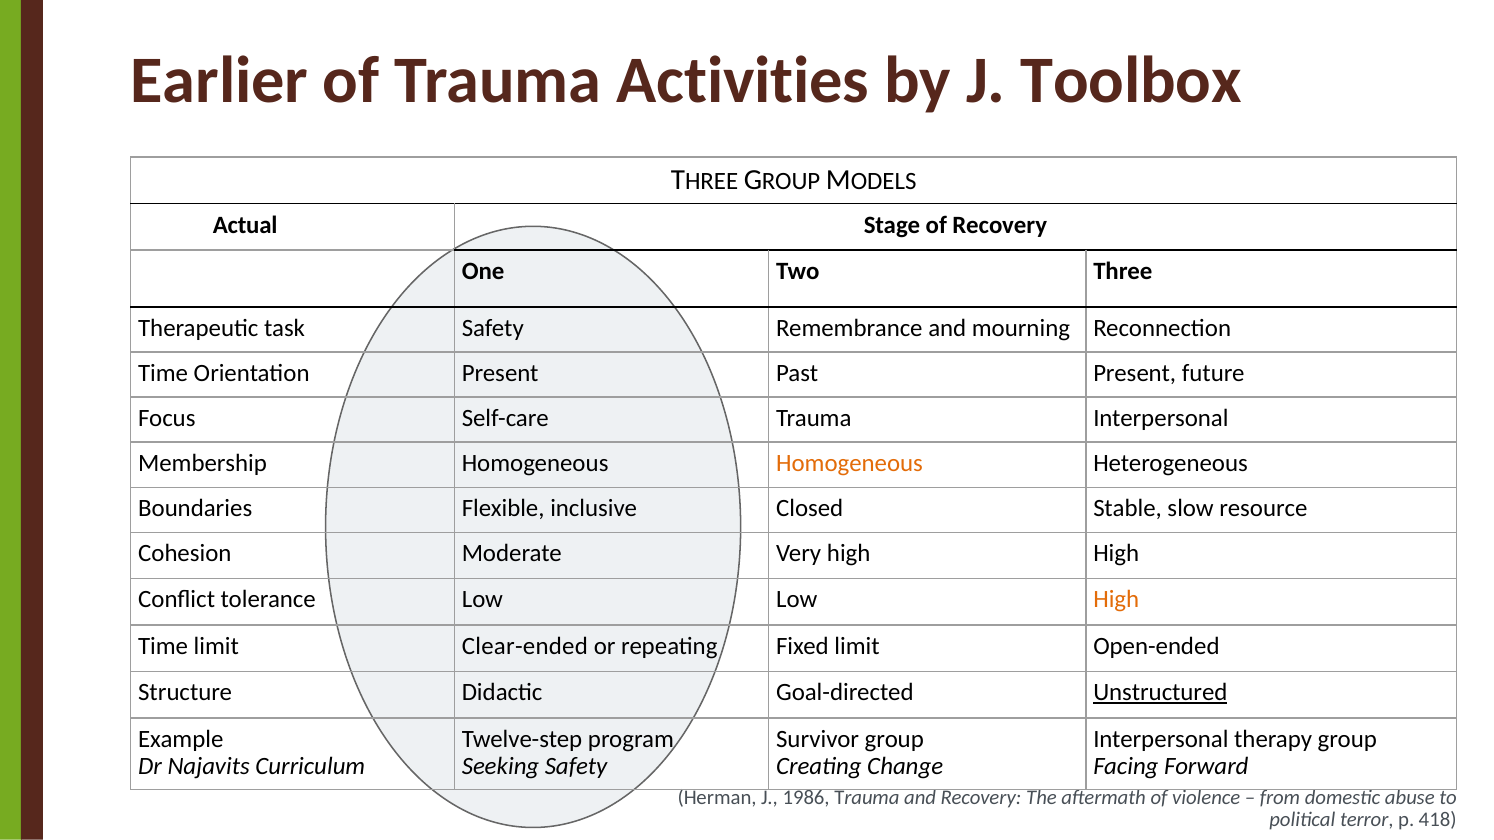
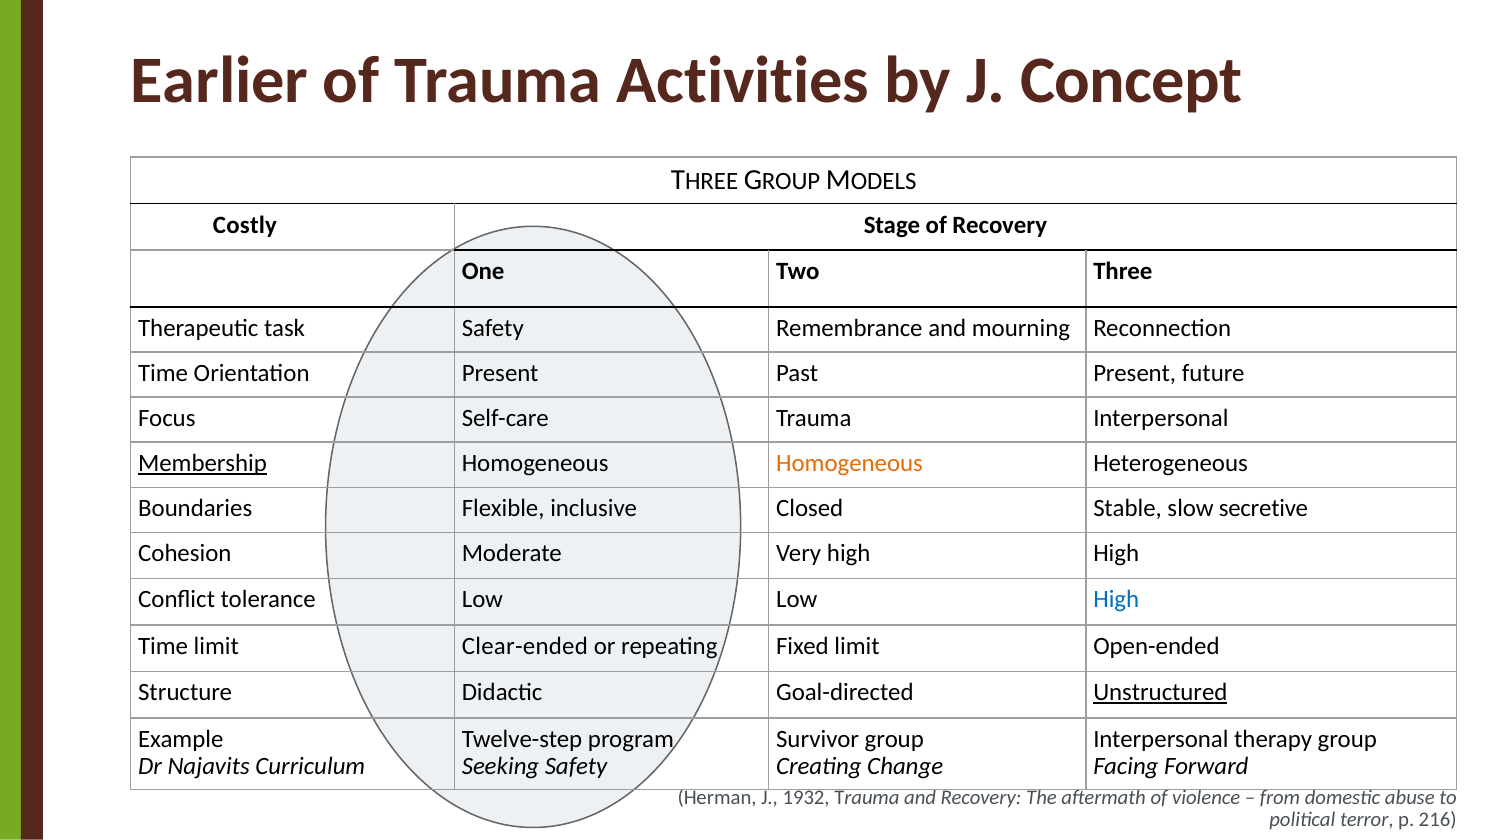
Toolbox: Toolbox -> Concept (1131, 81)
Actual: Actual -> Costly (245, 225)
Membership underline: none -> present (203, 463)
resource: resource -> secretive (1263, 509)
High colour: orange -> blue (1116, 600)
1986: 1986 -> 1932 (806, 798)
418: 418 -> 216 (1438, 820)
